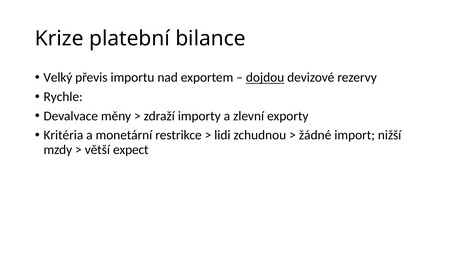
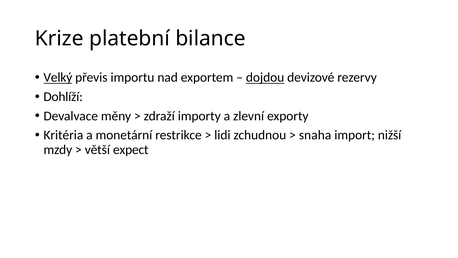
Velký underline: none -> present (58, 77)
Rychle: Rychle -> Dohlíží (63, 97)
žádné: žádné -> snaha (315, 135)
